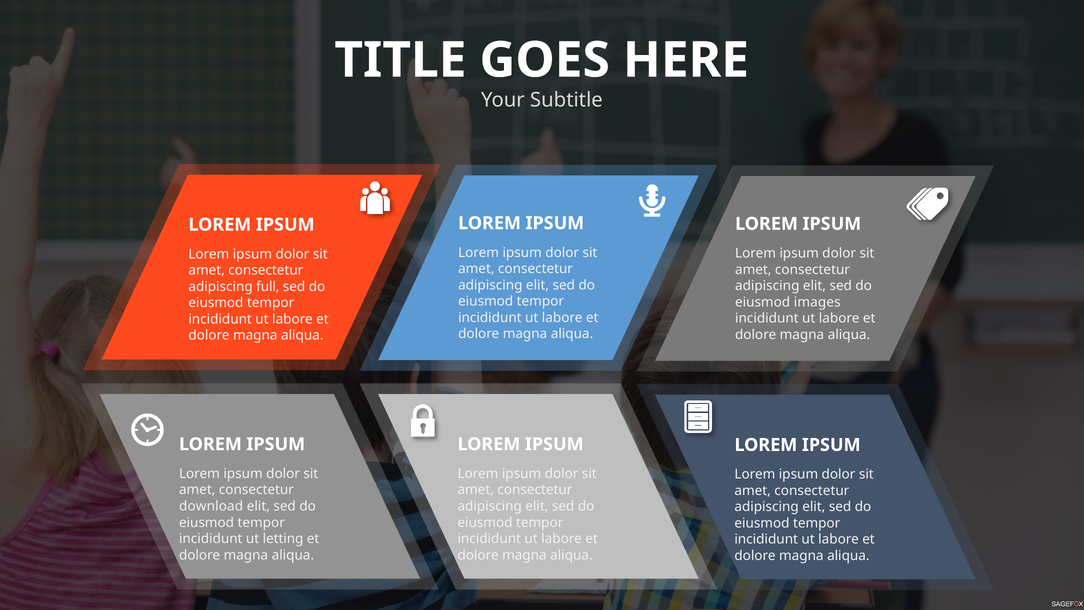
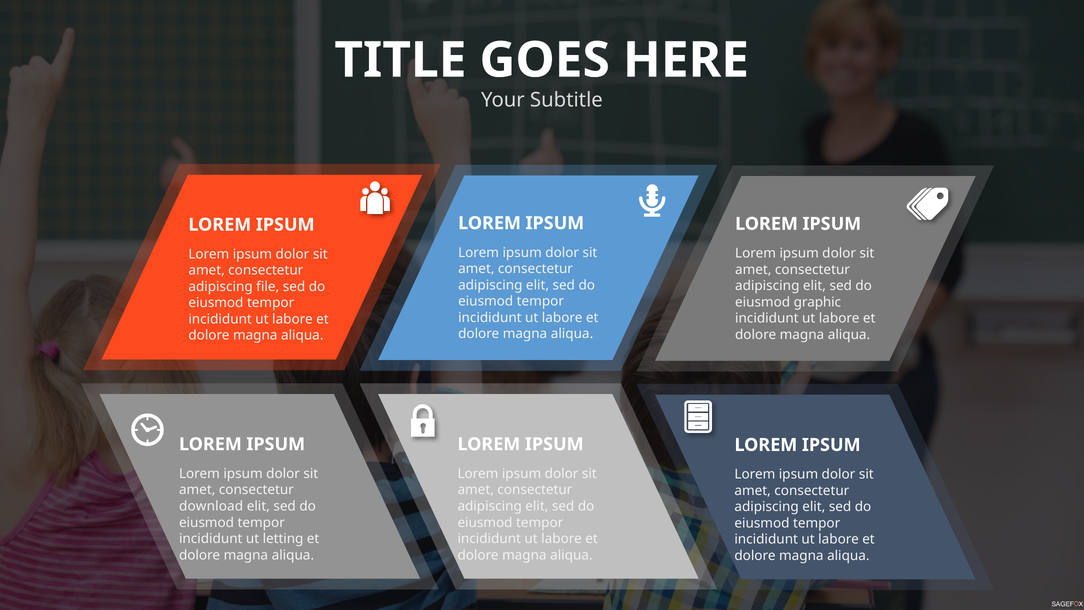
full: full -> file (268, 287)
images: images -> graphic (817, 302)
